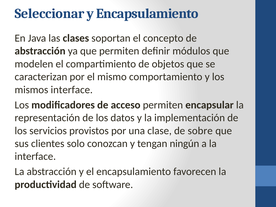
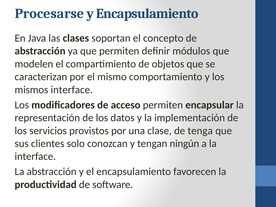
Seleccionar: Seleccionar -> Procesarse (49, 14)
sobre: sobre -> tenga (200, 131)
